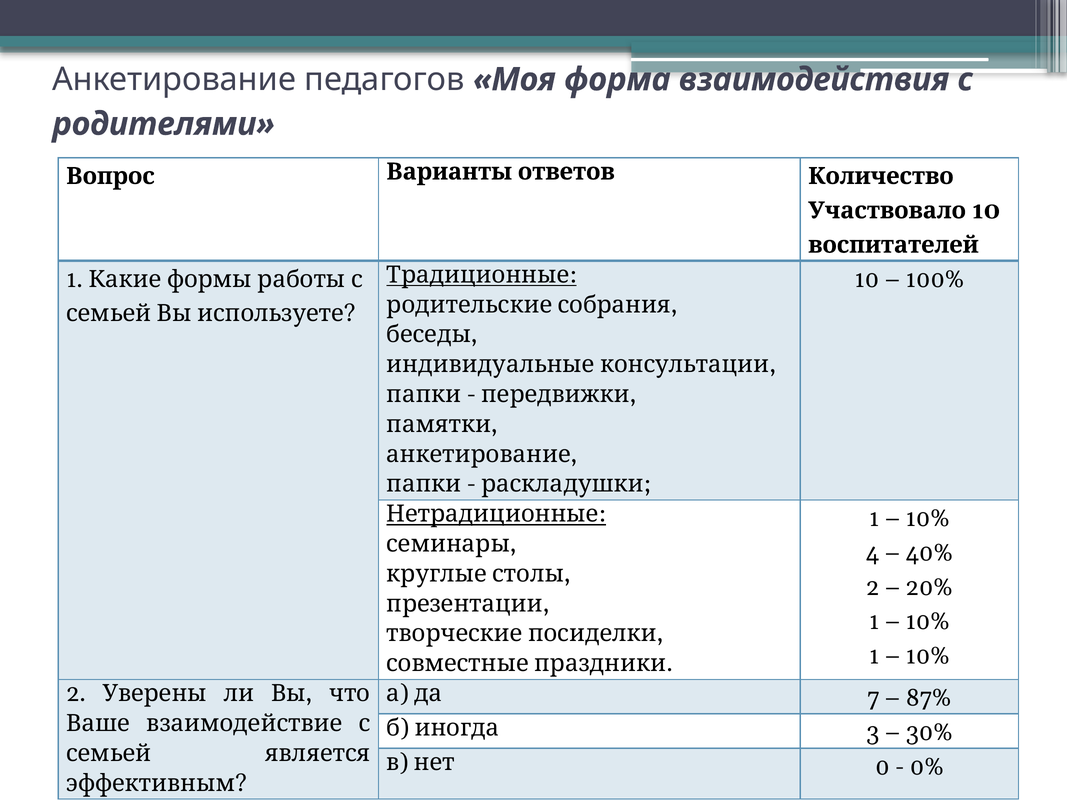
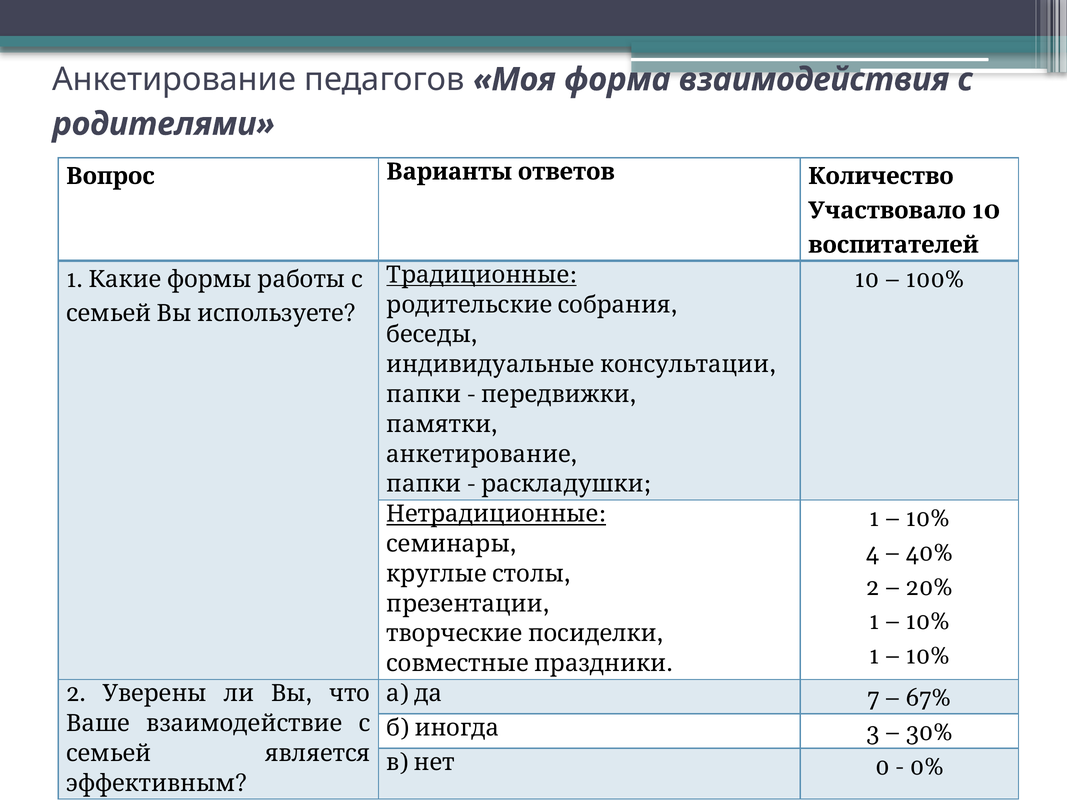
87%: 87% -> 67% (928, 698)
